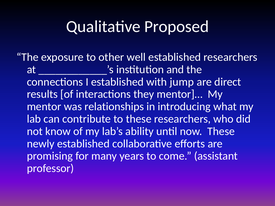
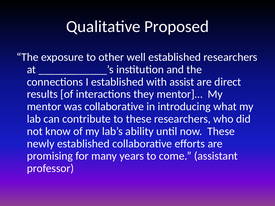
jump: jump -> assist (182, 82)
was relationships: relationships -> collaborative (114, 107)
